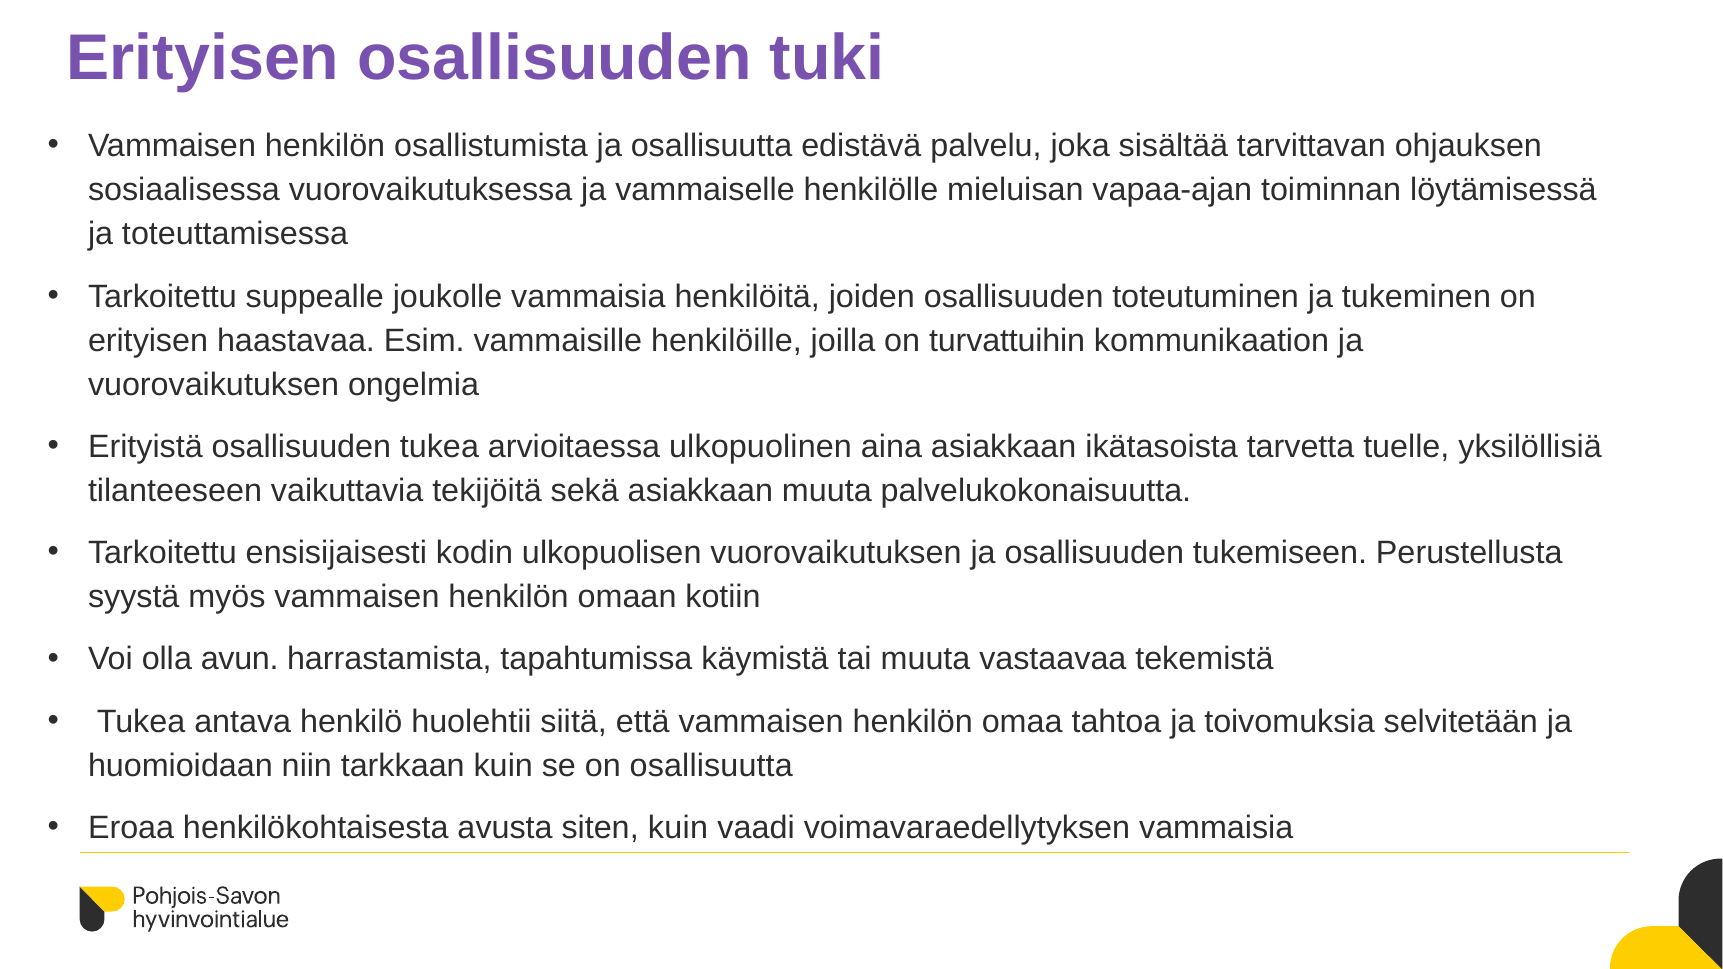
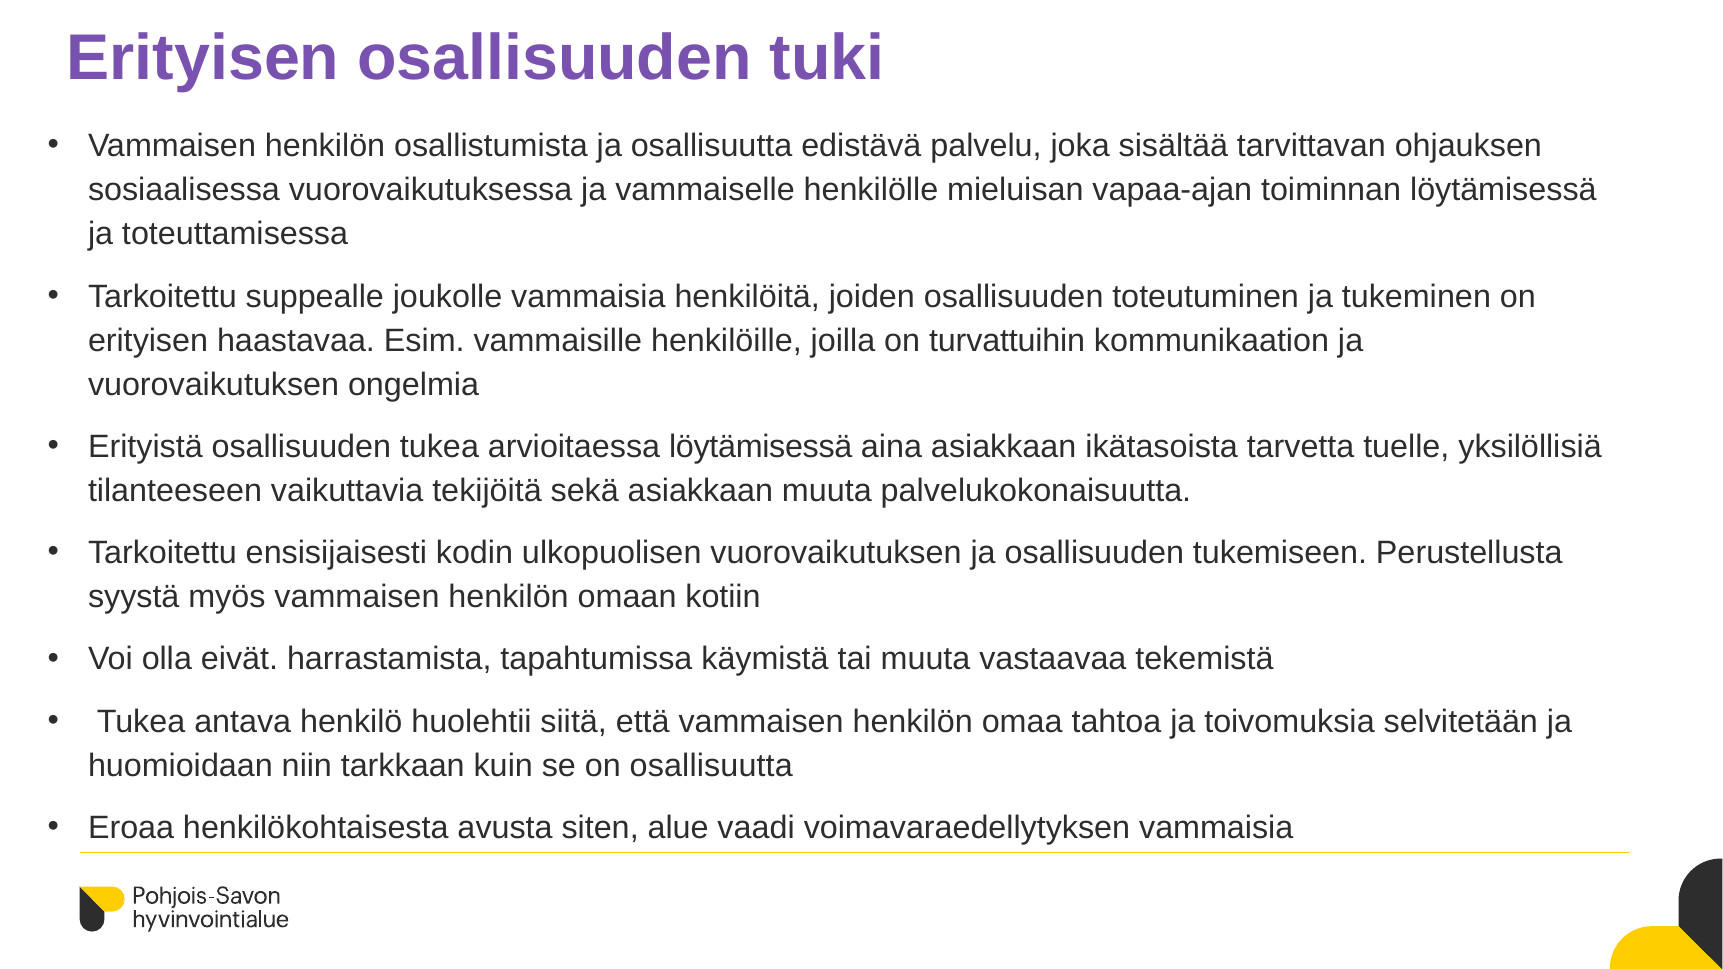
arvioitaessa ulkopuolinen: ulkopuolinen -> löytämisessä (761, 447)
avun: avun -> eivät (240, 659)
siten kuin: kuin -> alue (678, 828)
